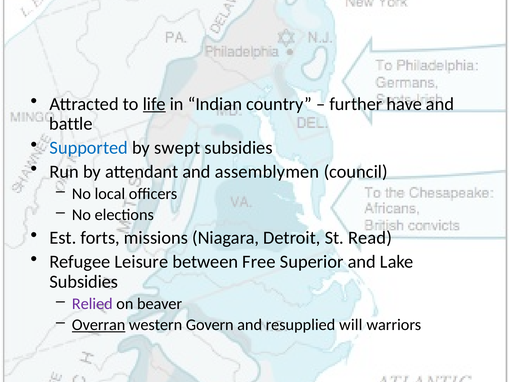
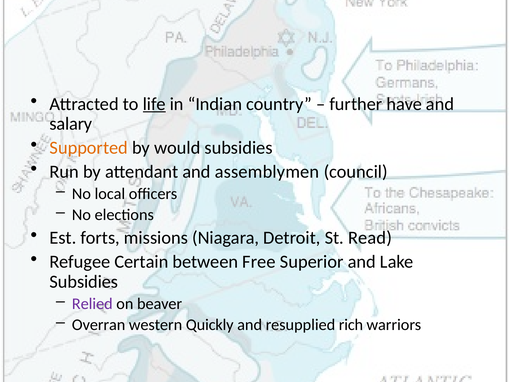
battle: battle -> salary (71, 124)
Supported colour: blue -> orange (89, 148)
swept: swept -> would (177, 148)
Leisure: Leisure -> Certain (141, 262)
Overran underline: present -> none (99, 325)
Govern: Govern -> Quickly (210, 325)
will: will -> rich (351, 325)
